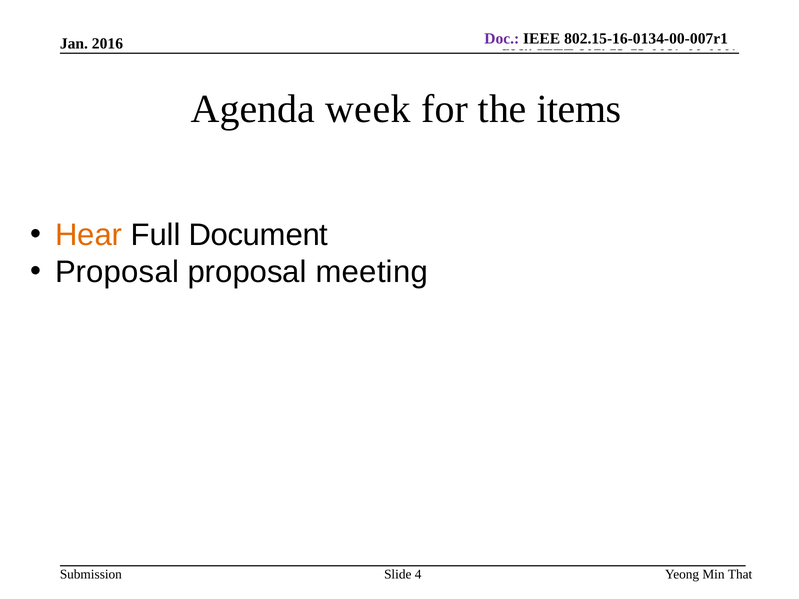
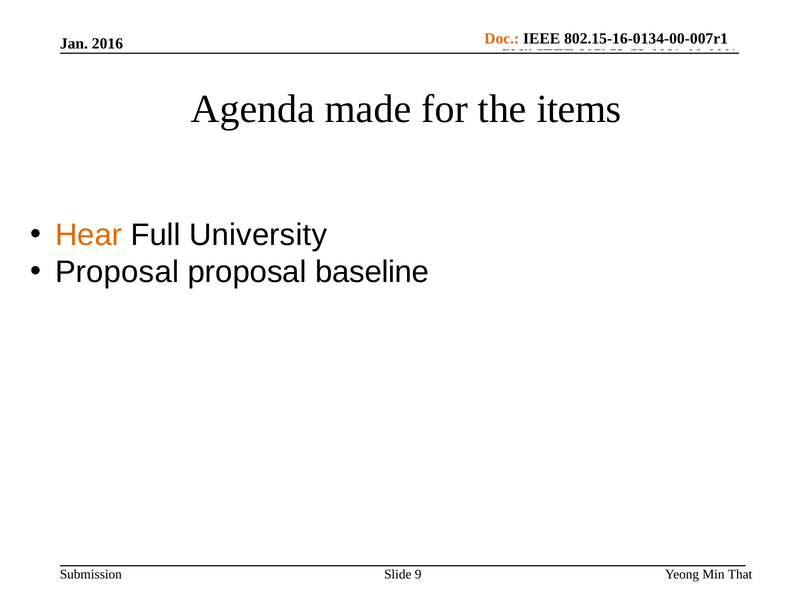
Doc colour: purple -> orange (502, 38)
week: week -> made (368, 109)
Document: Document -> University (258, 235)
meeting: meeting -> baseline (372, 272)
4: 4 -> 9 (418, 575)
